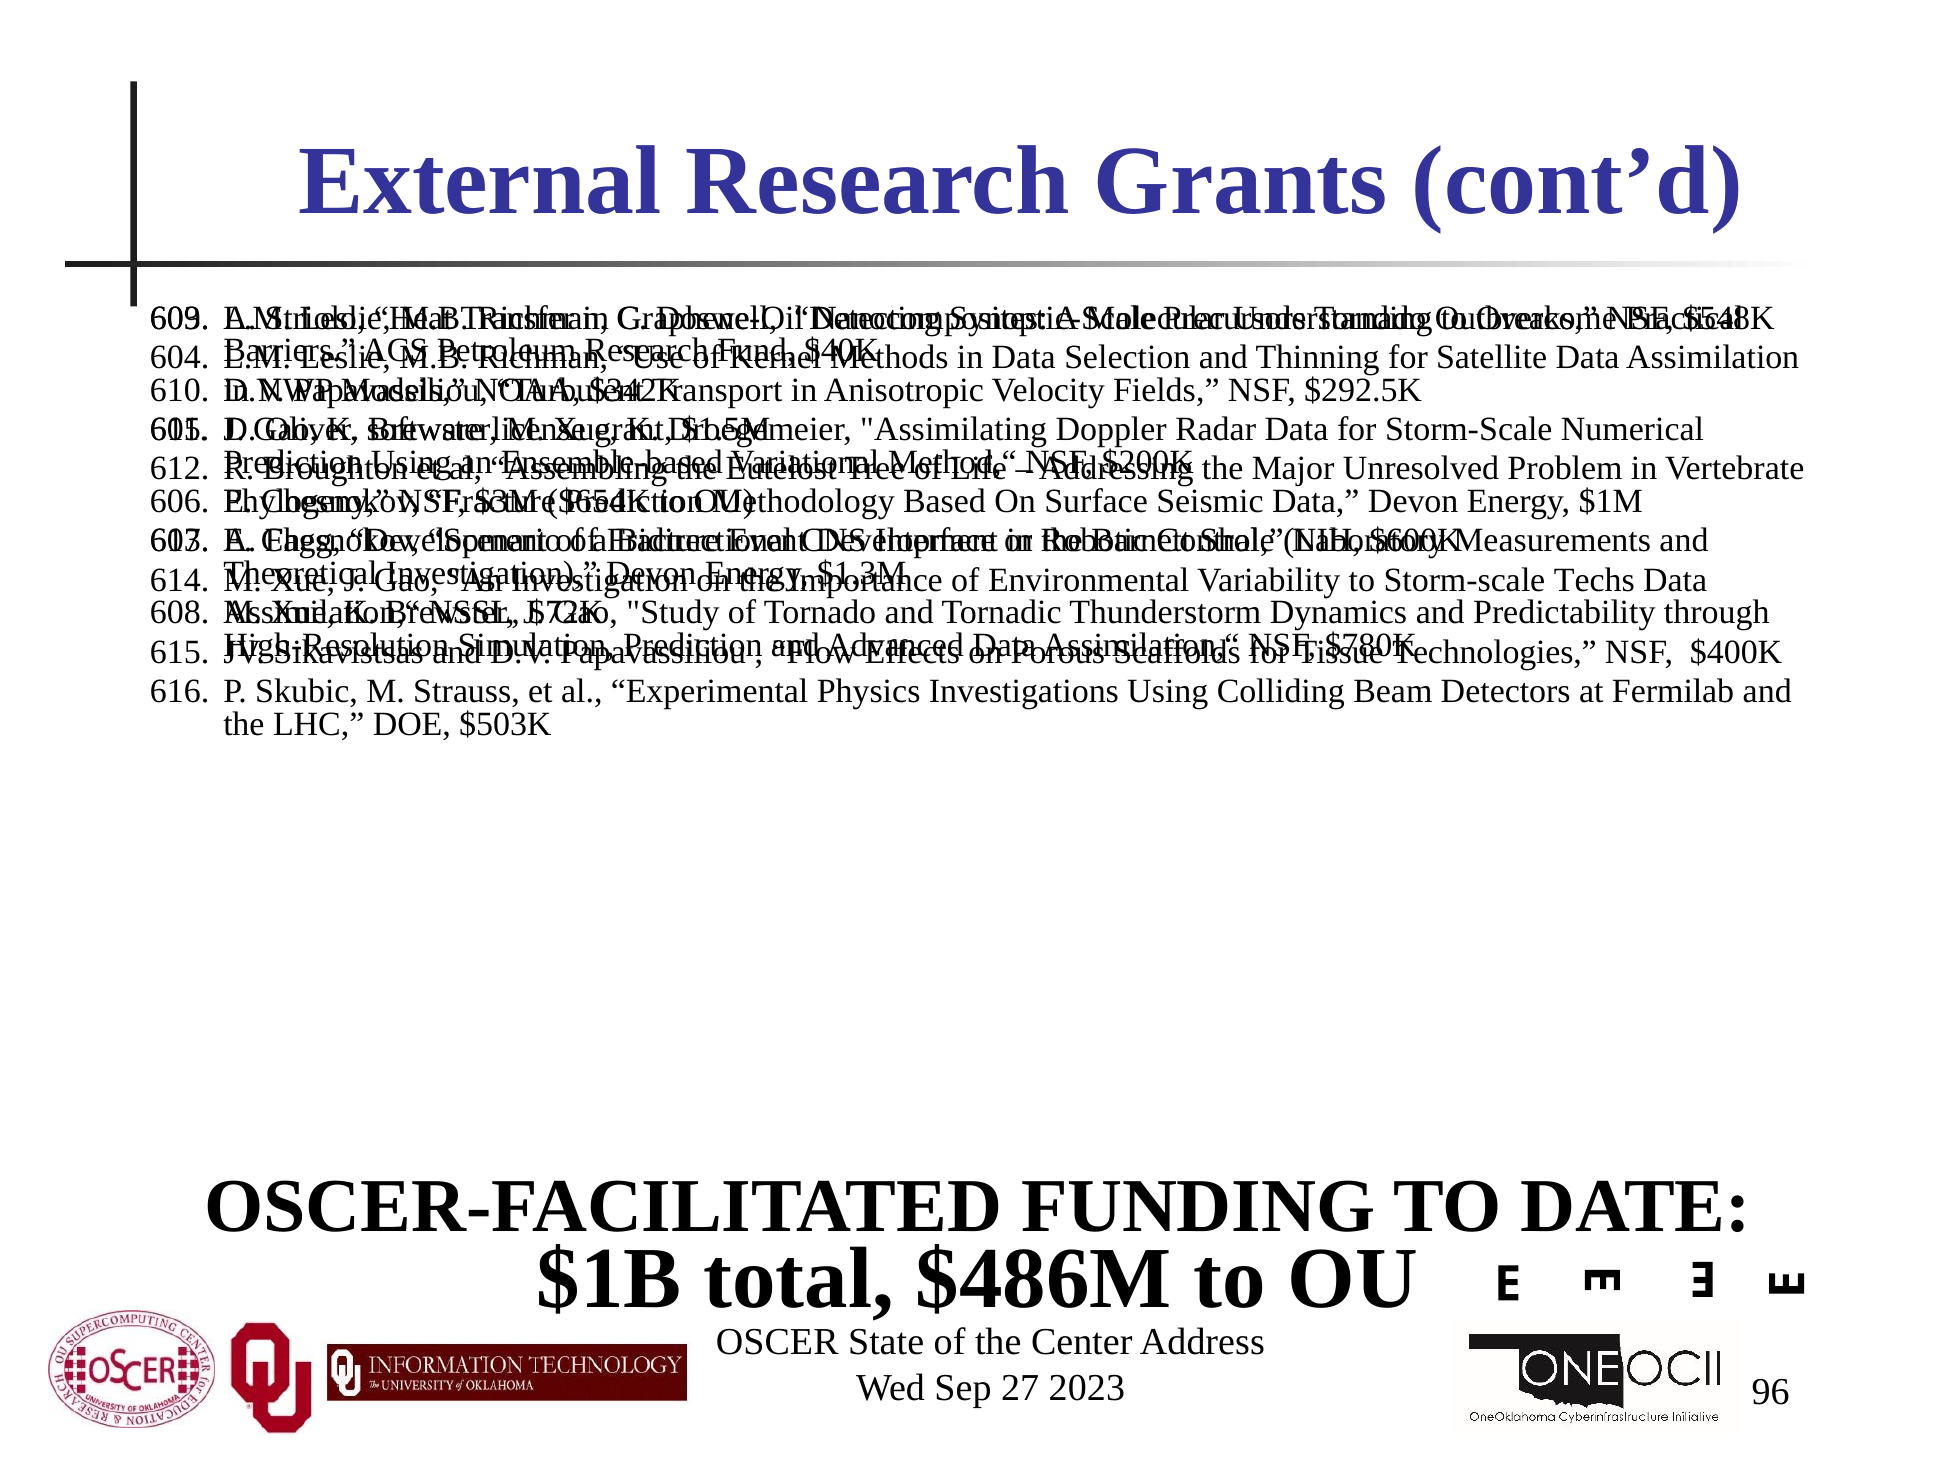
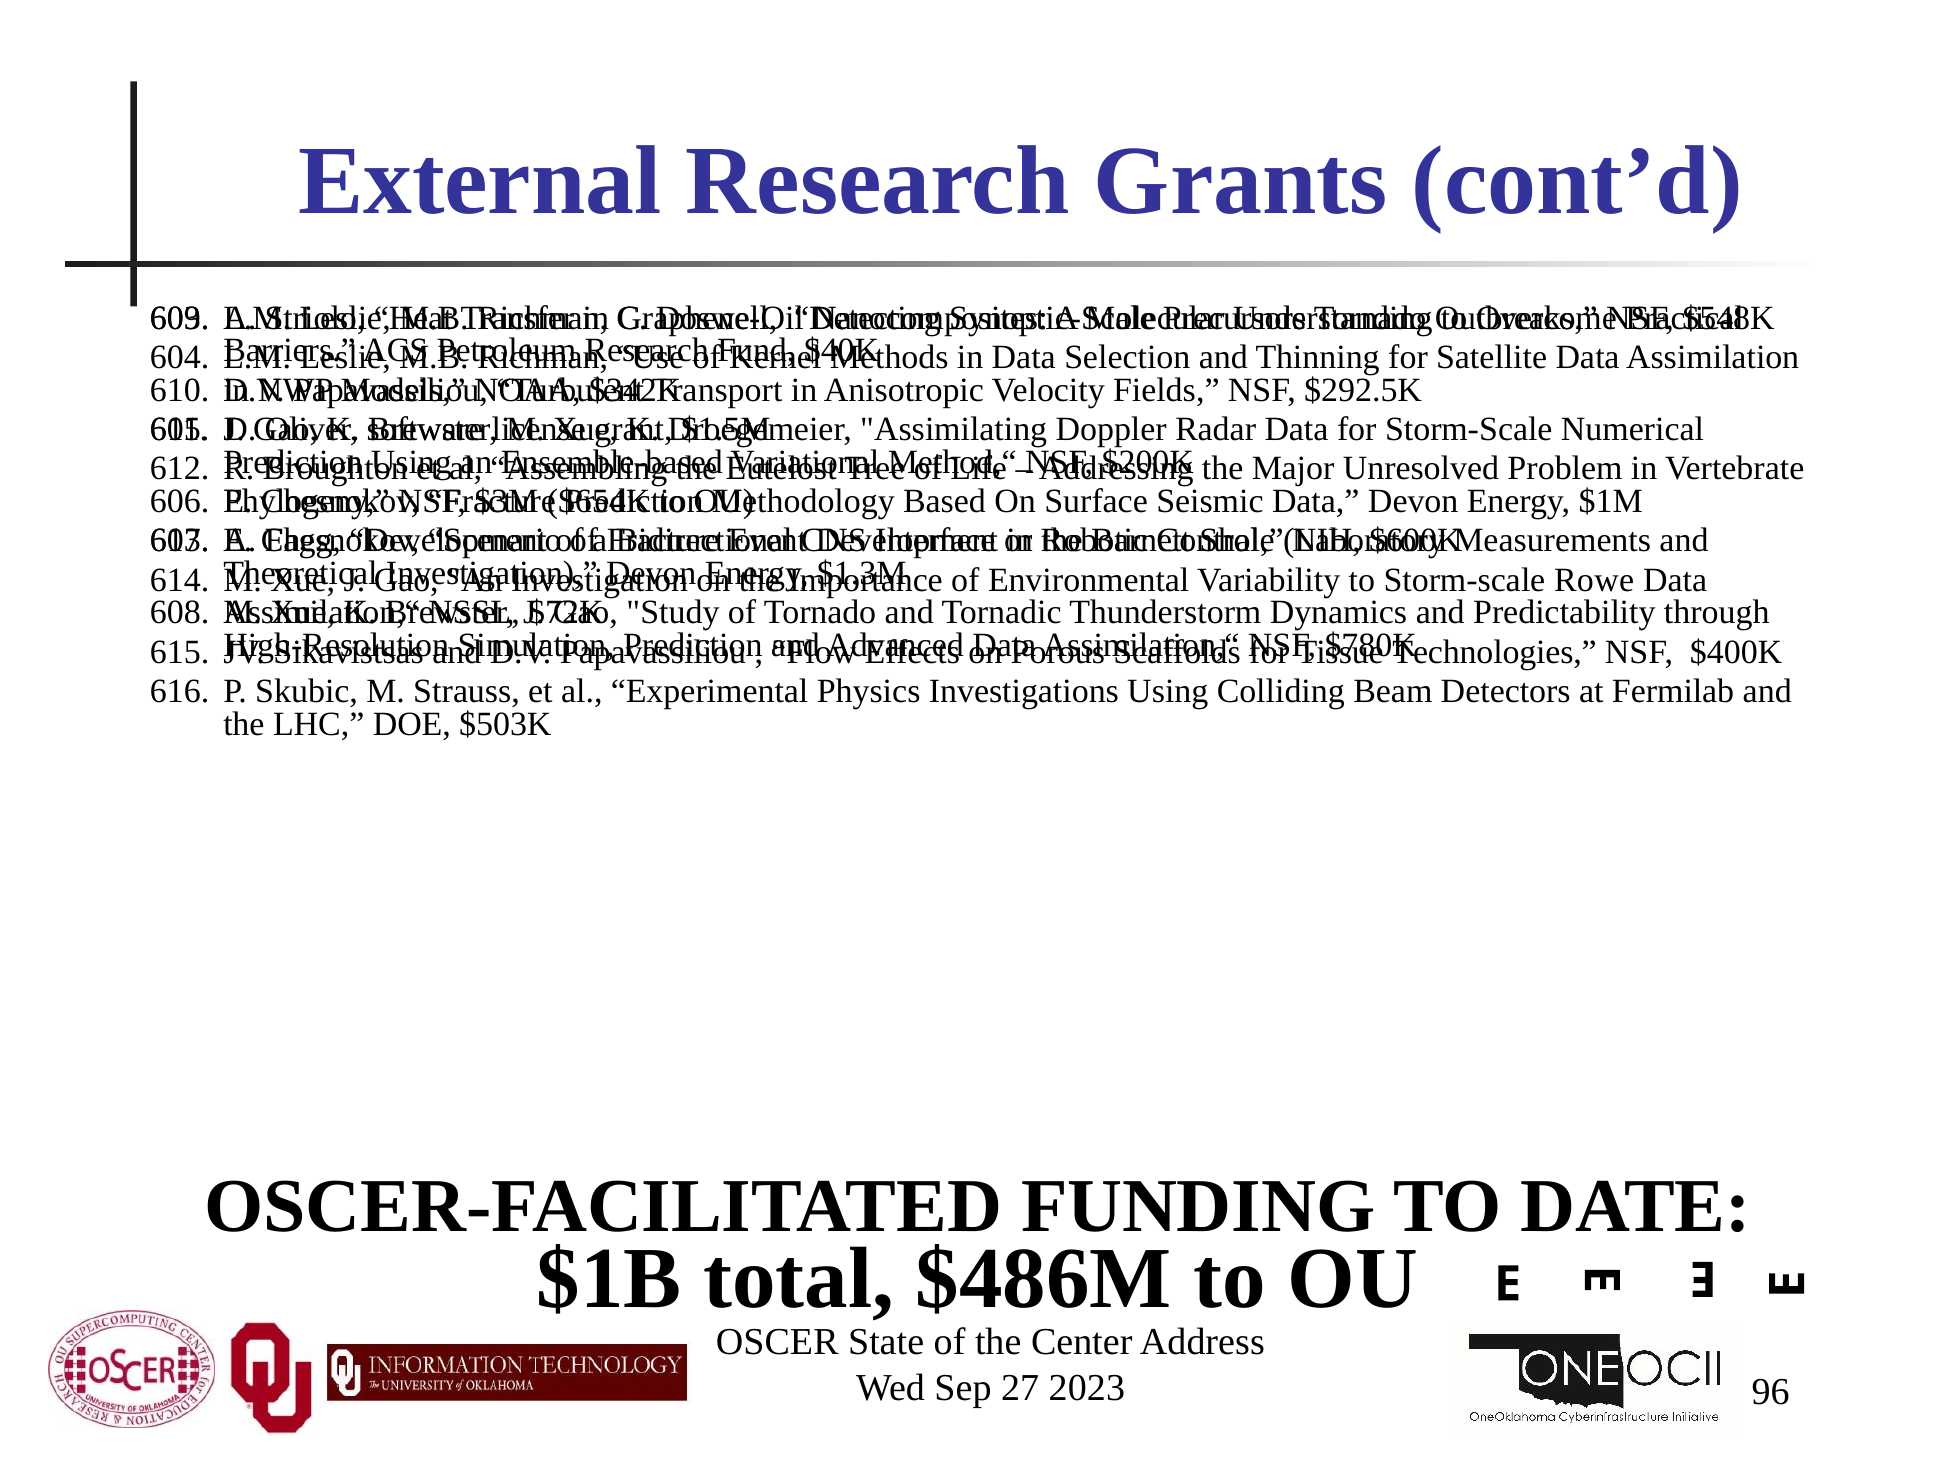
Techs: Techs -> Rowe (1594, 580)
